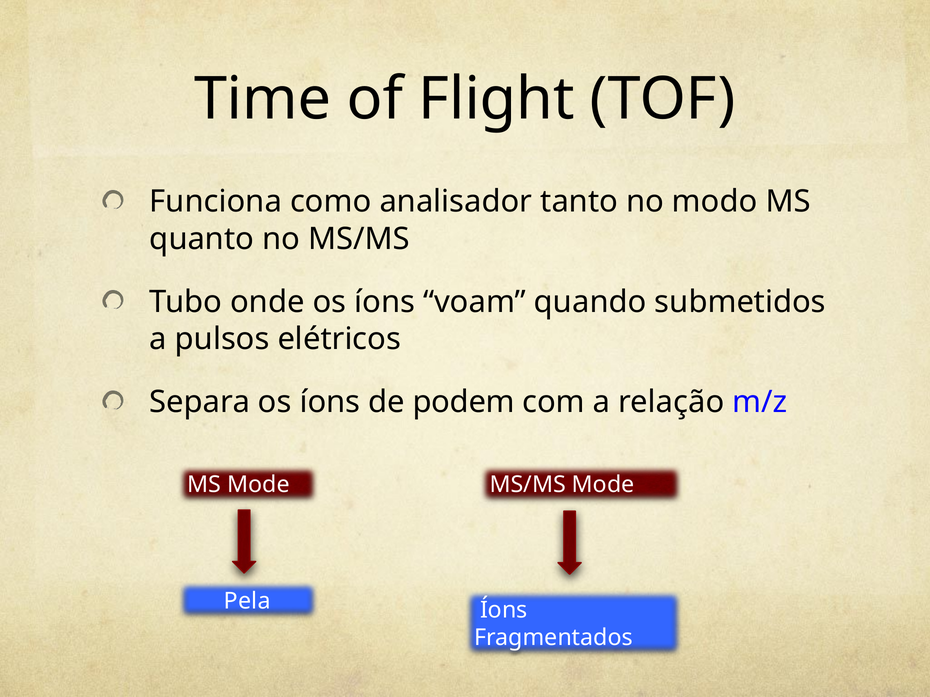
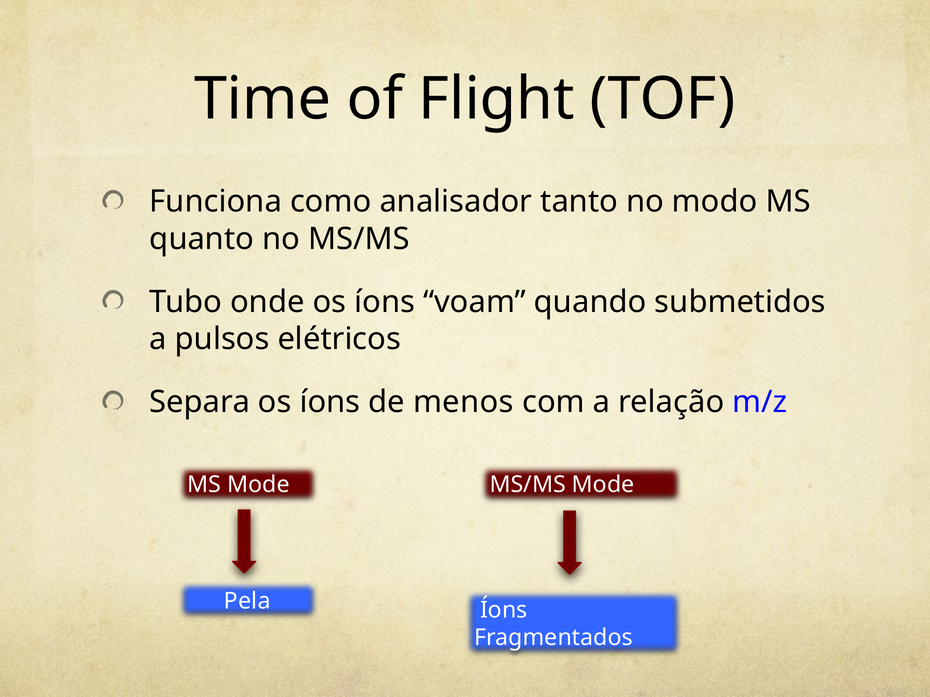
podem: podem -> menos (463, 402)
